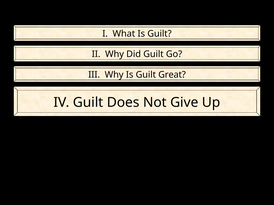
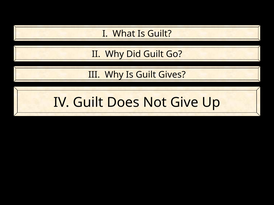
Great: Great -> Gives (172, 75)
